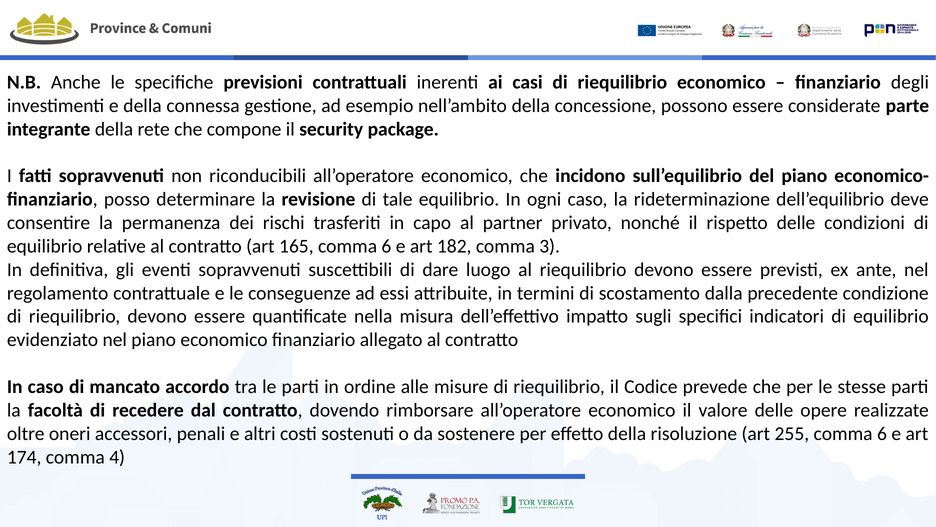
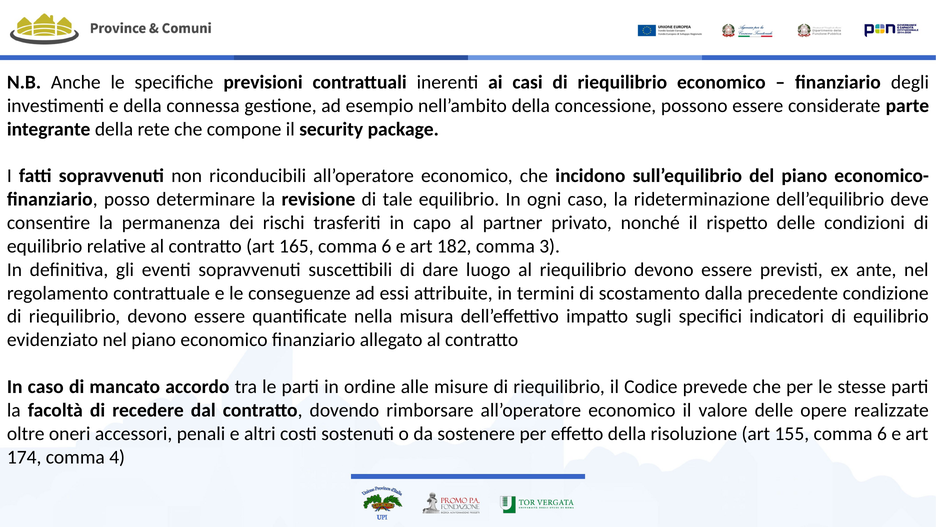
255: 255 -> 155 (792, 433)
